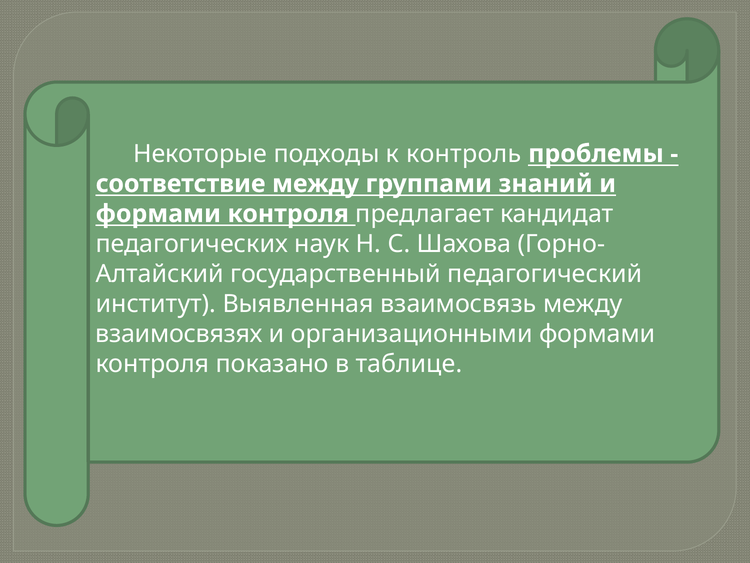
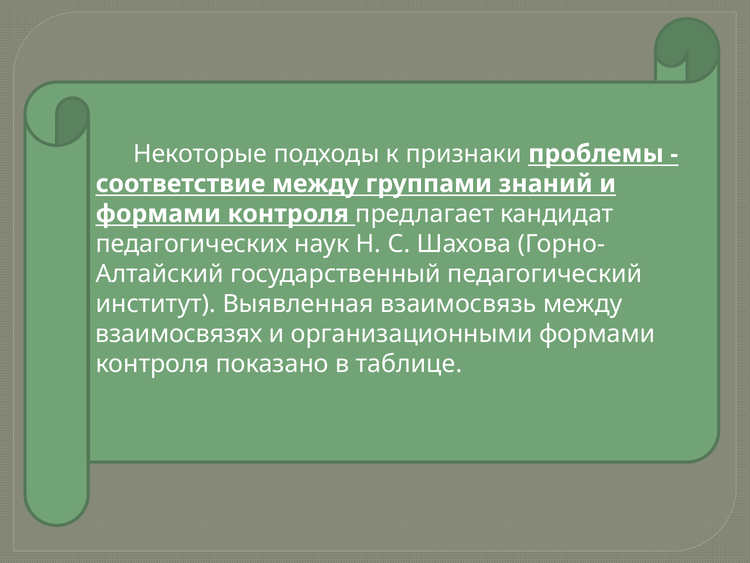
контроль: контроль -> признаки (464, 154)
